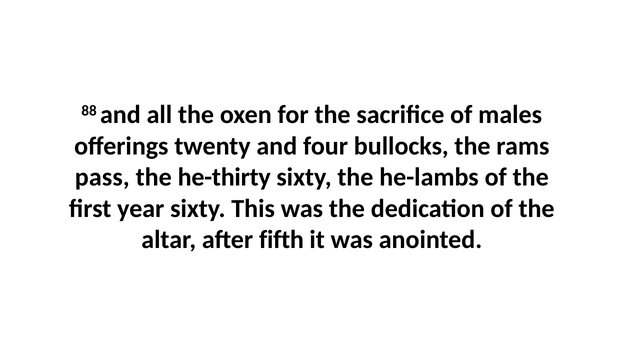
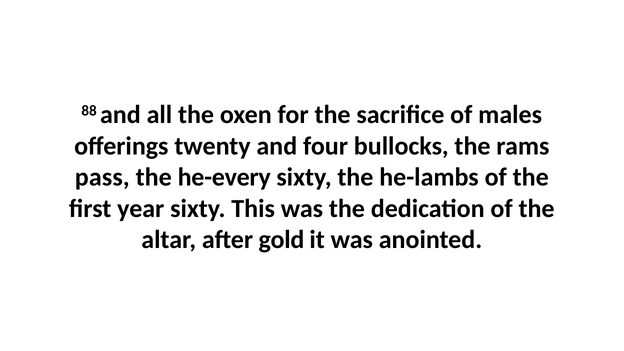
he-thirty: he-thirty -> he-every (224, 177)
fifth: fifth -> gold (281, 240)
